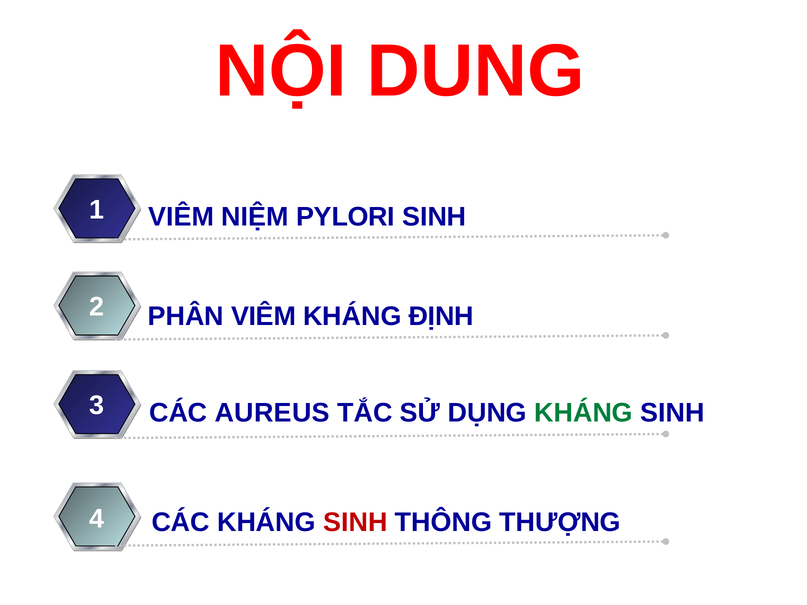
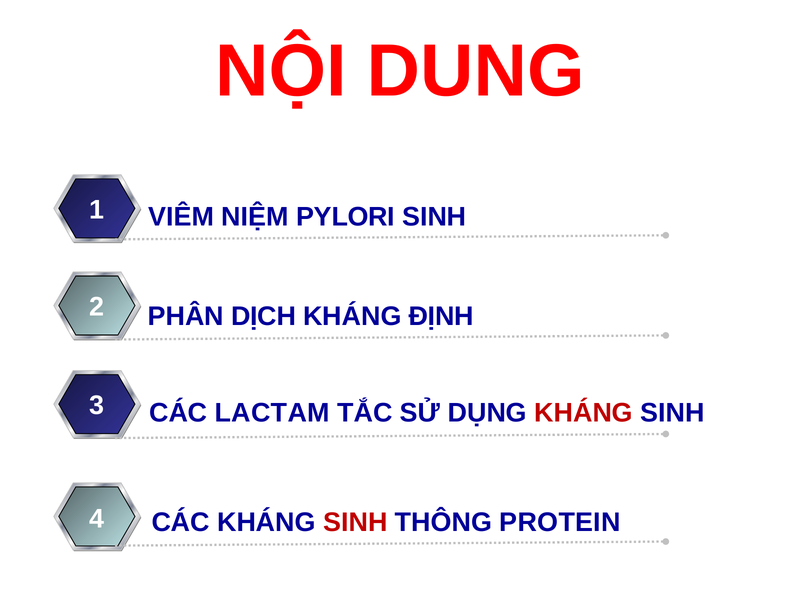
VIÊM: VIÊM -> DỊCH (264, 317)
AUREUS: AUREUS -> LACTAM (272, 413)
KHÁNG colour: green -> red (584, 413)
THƯỢNG: THƯỢNG -> PROTEIN (560, 523)
